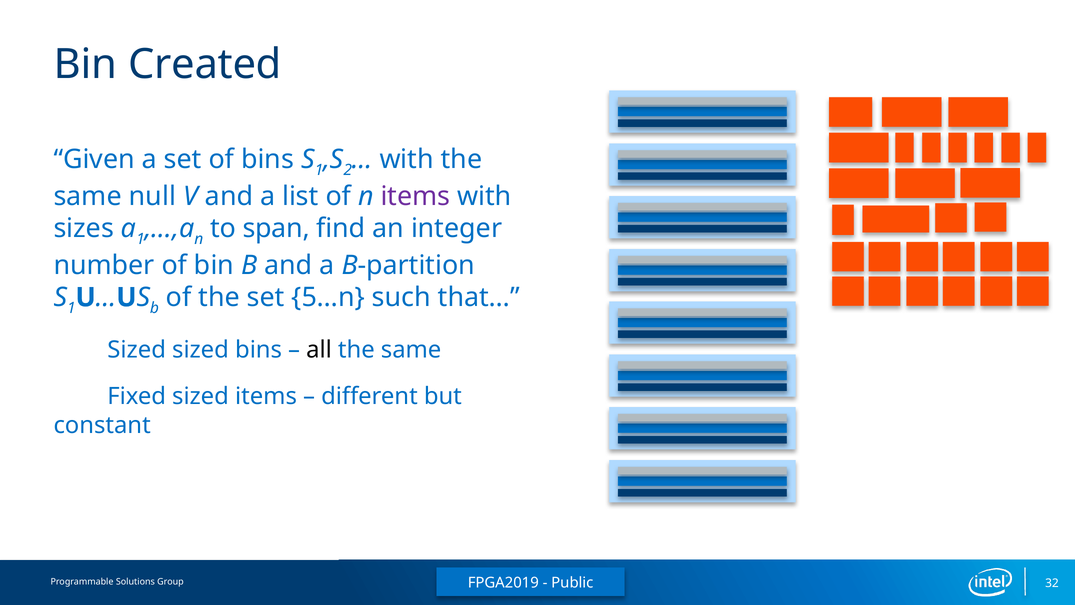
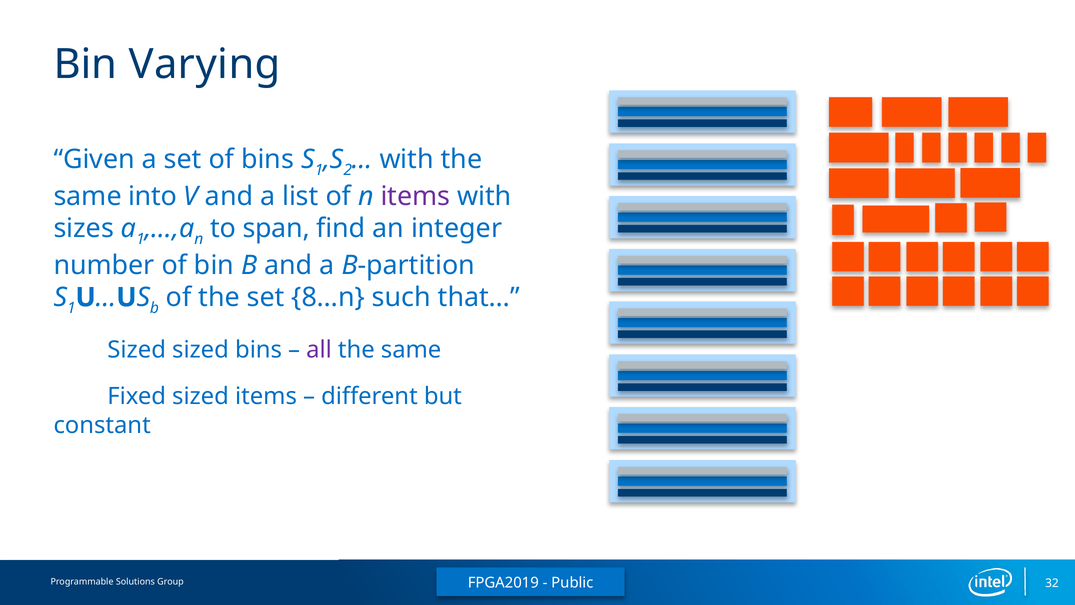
Created: Created -> Varying (205, 64)
null: null -> into (153, 196)
5…n: 5…n -> 8…n (328, 297)
all colour: black -> purple (319, 350)
